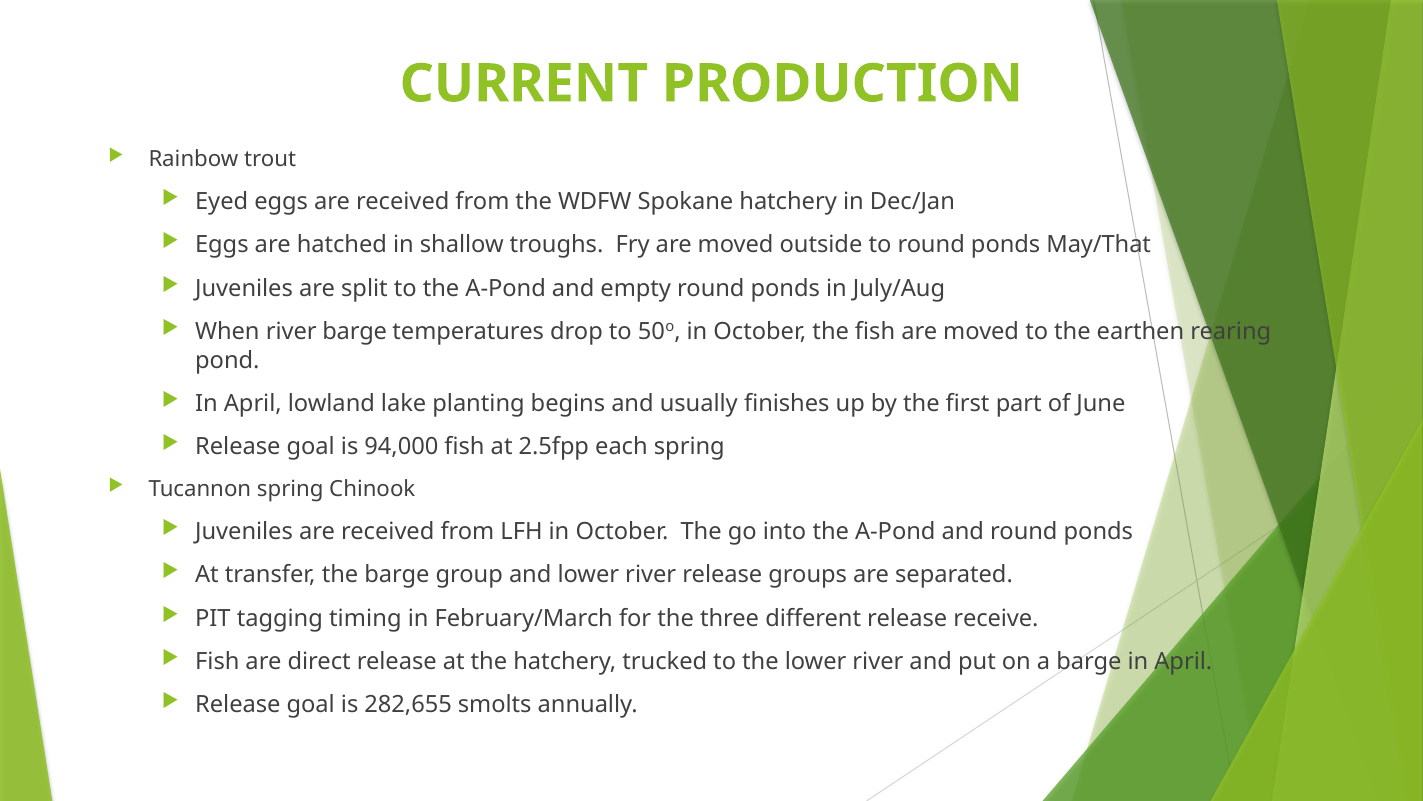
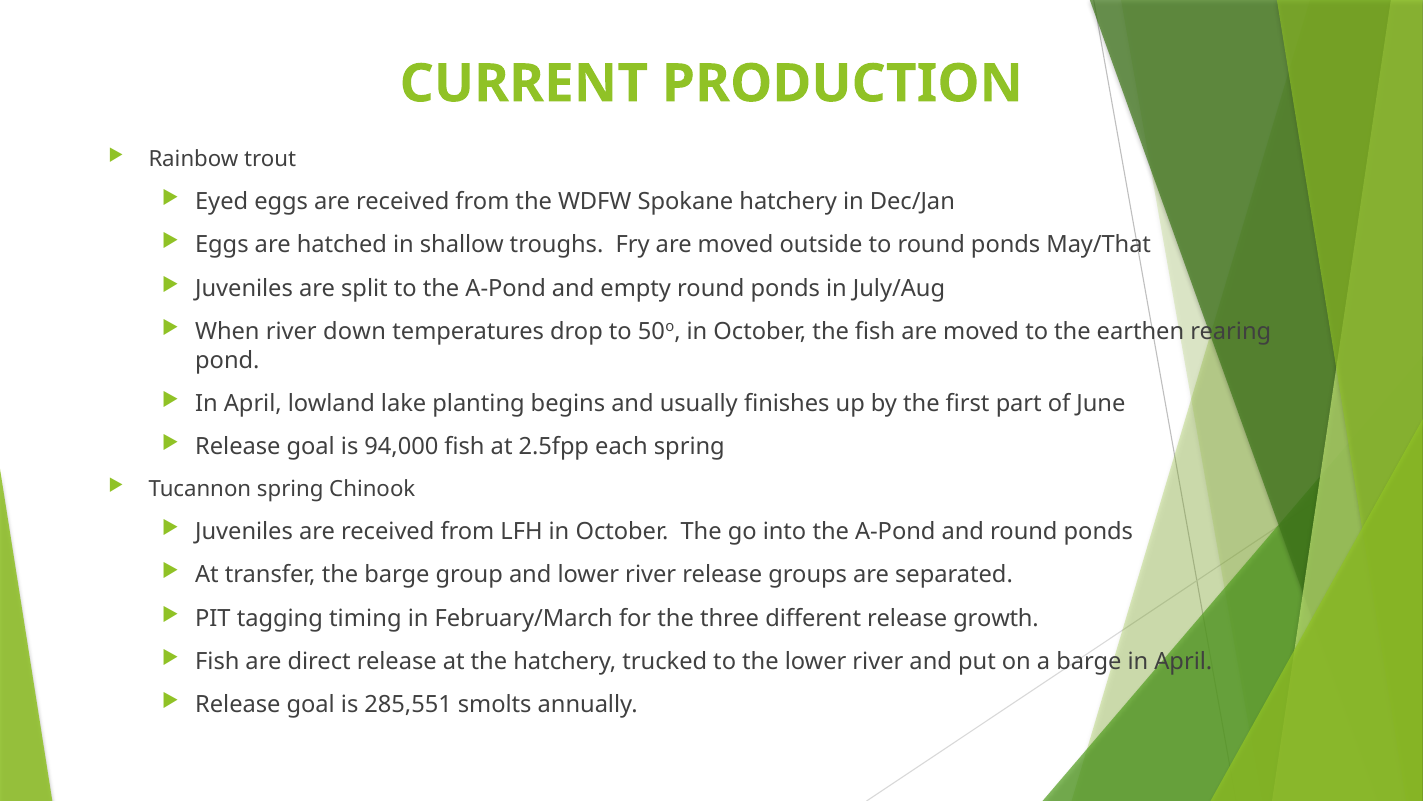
river barge: barge -> down (354, 332)
receive: receive -> growth (996, 618)
282,655: 282,655 -> 285,551 (408, 704)
